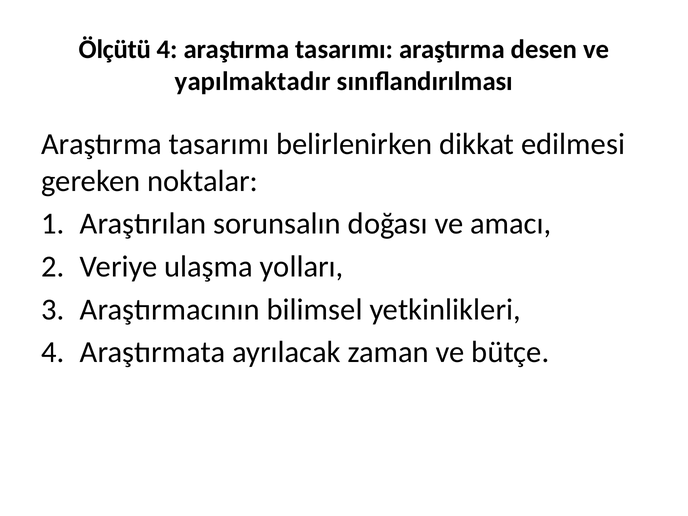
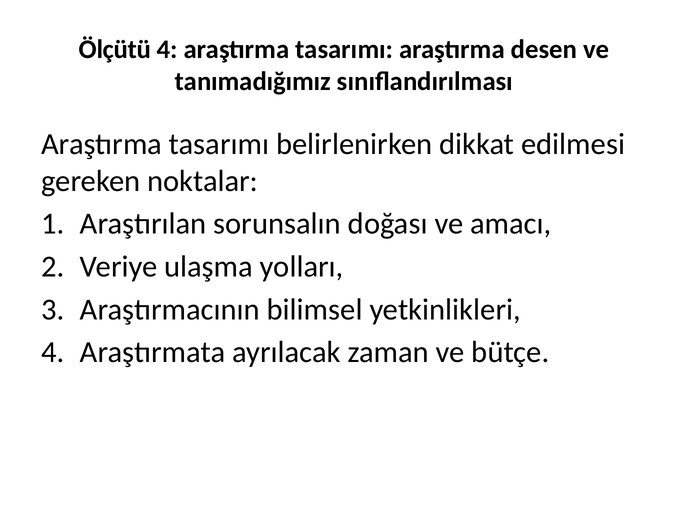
yapılmaktadır: yapılmaktadır -> tanımadığımız (253, 82)
